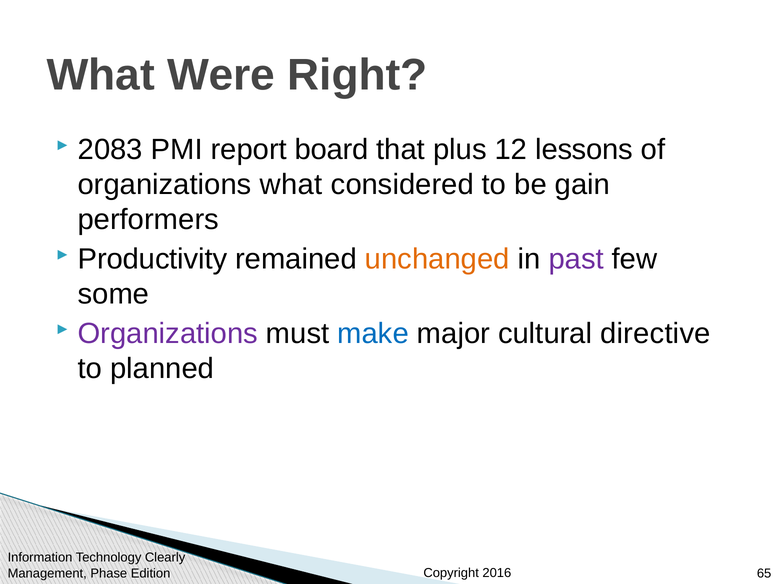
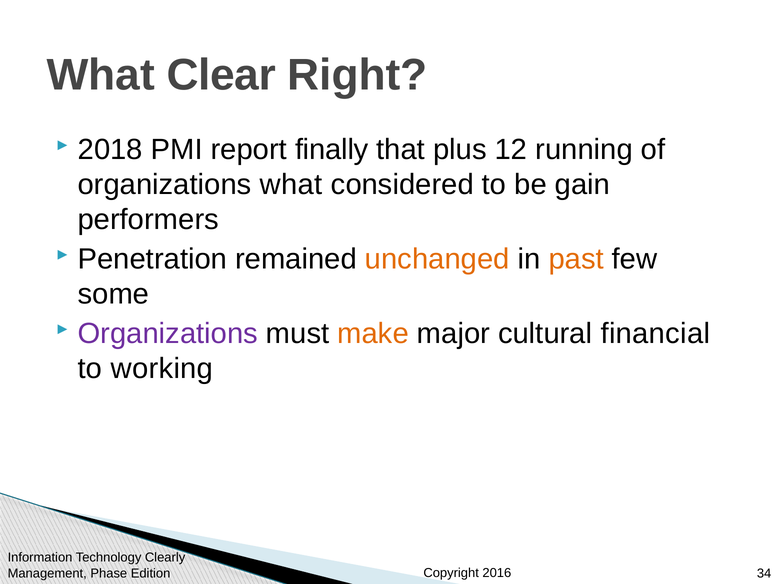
Were: Were -> Clear (221, 75)
2083: 2083 -> 2018 (110, 150)
board: board -> finally (332, 150)
lessons: lessons -> running (584, 150)
Productivity: Productivity -> Penetration (152, 259)
past colour: purple -> orange (576, 259)
make colour: blue -> orange (373, 334)
directive: directive -> financial (655, 334)
planned: planned -> working (162, 369)
65: 65 -> 34 (764, 573)
